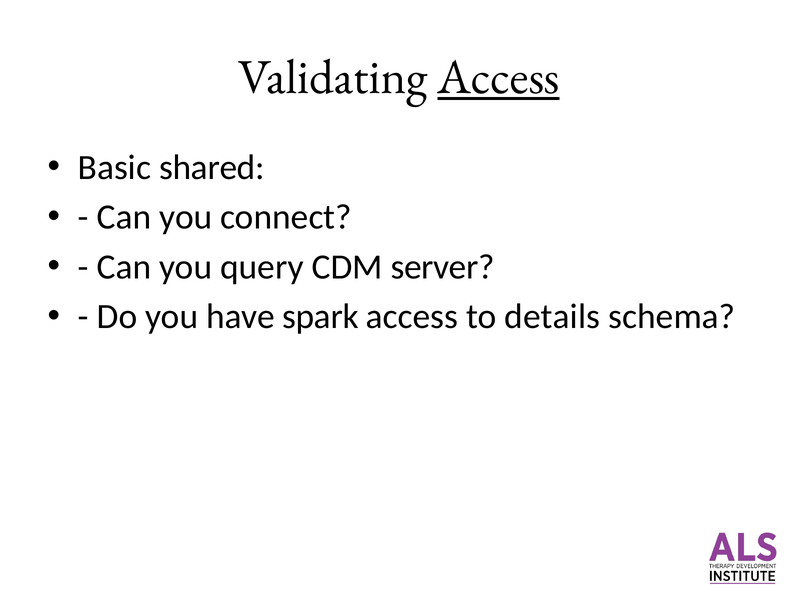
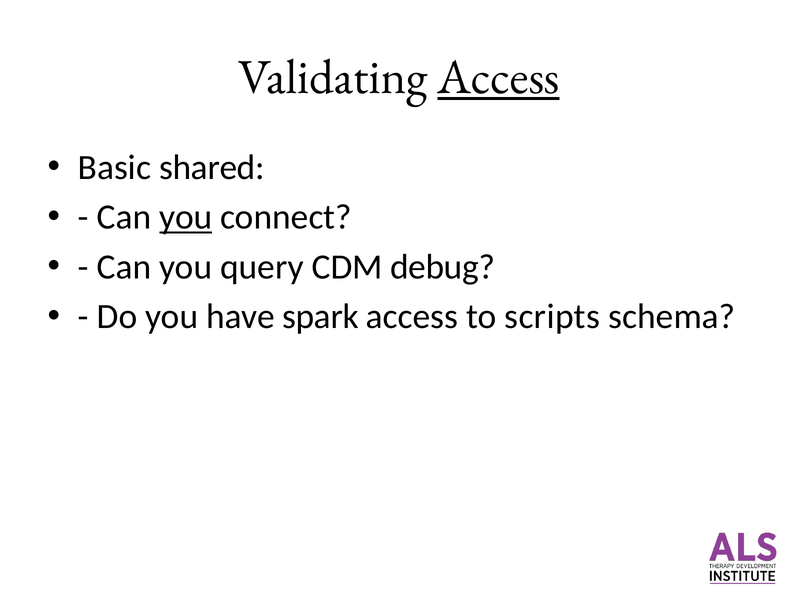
you underline: none -> present (186, 217)
server: server -> debug (443, 267)
details: details -> scripts (552, 316)
